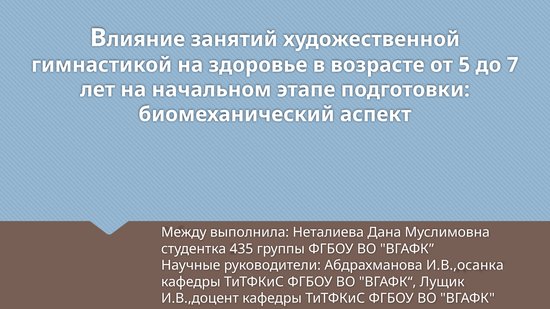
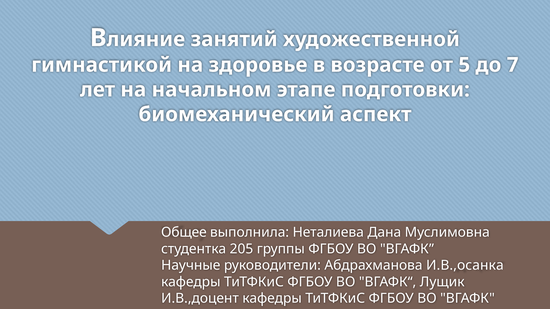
Между: Между -> Общее (184, 233)
435: 435 -> 205 (241, 249)
